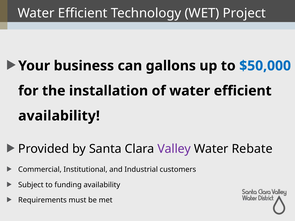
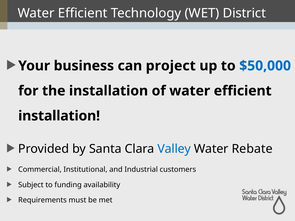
Project: Project -> District (244, 13)
gallons: gallons -> project (171, 66)
availability: availability -> installation (59, 116)
Valley colour: purple -> blue (174, 149)
